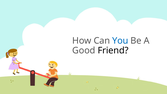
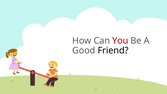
You colour: blue -> red (120, 41)
